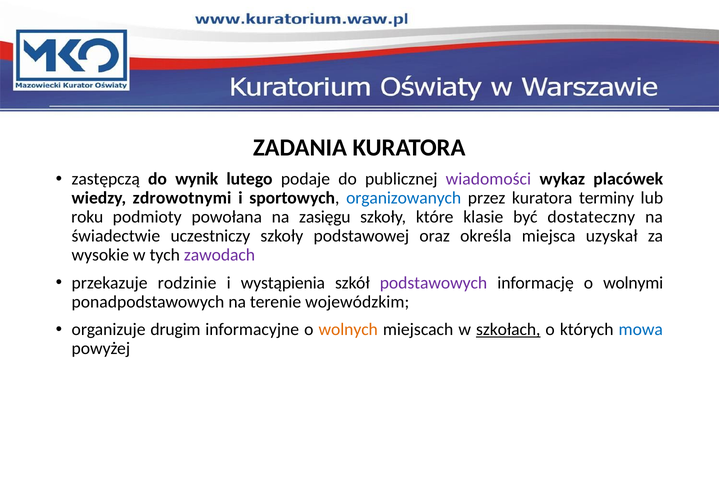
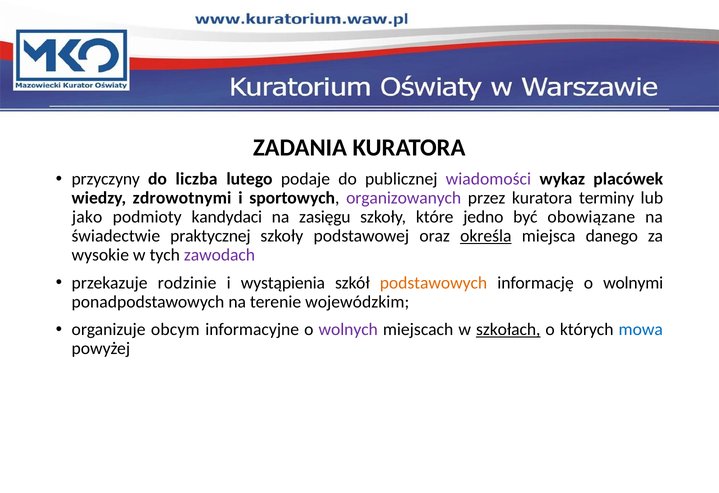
zastępczą: zastępczą -> przyczyny (106, 179)
wynik: wynik -> liczba (197, 179)
organizowanych colour: blue -> purple (404, 198)
roku: roku -> jako (87, 217)
powołana: powołana -> kandydaci (227, 217)
klasie: klasie -> jedno (483, 217)
dostateczny: dostateczny -> obowiązane (591, 217)
uczestniczy: uczestniczy -> praktycznej (210, 236)
określa underline: none -> present (486, 236)
uzyskał: uzyskał -> danego (612, 236)
podstawowych colour: purple -> orange (433, 283)
drugim: drugim -> obcym (175, 330)
wolnych colour: orange -> purple (348, 330)
